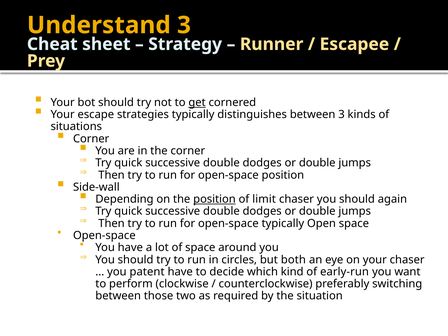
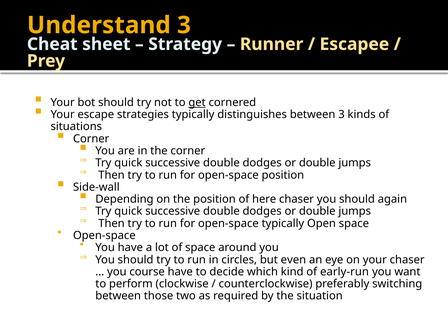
position underline: present -> none (214, 199)
limit: limit -> here (264, 199)
both: both -> even (293, 260)
patent: patent -> course (147, 272)
